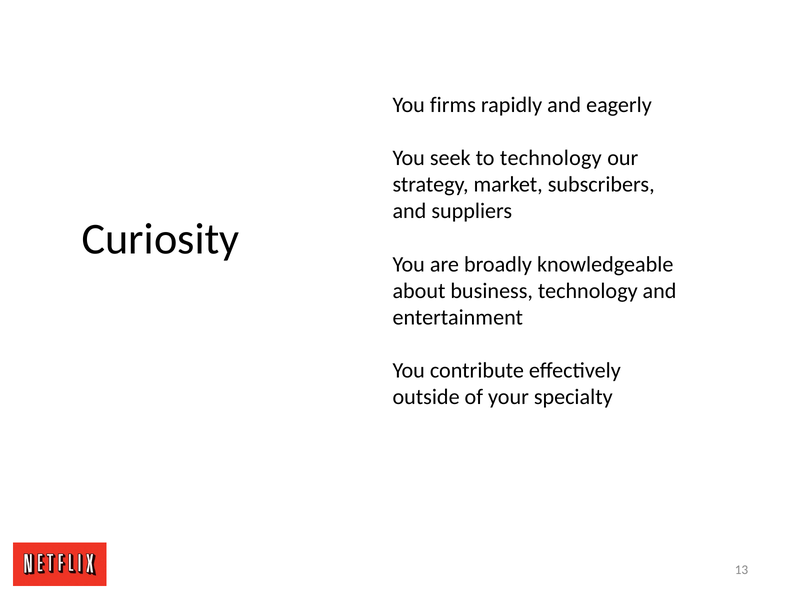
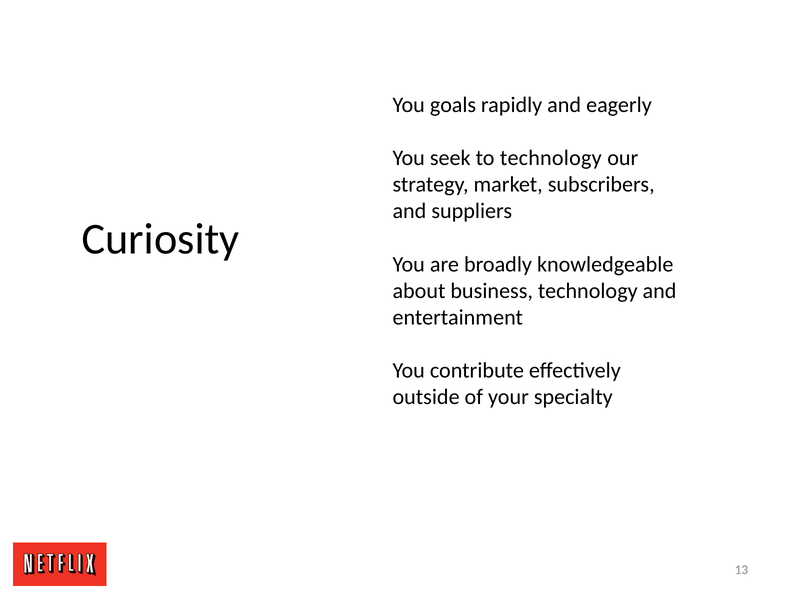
firms: firms -> goals (453, 105)
